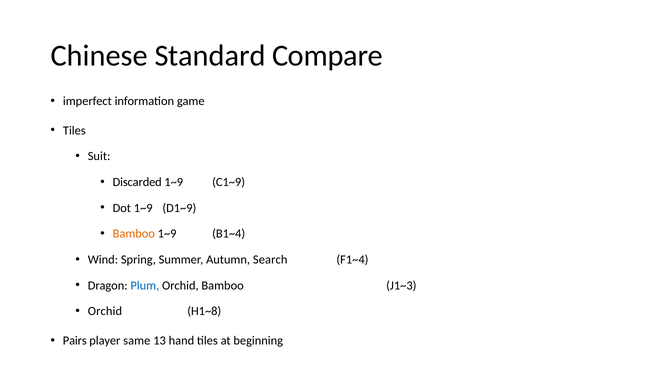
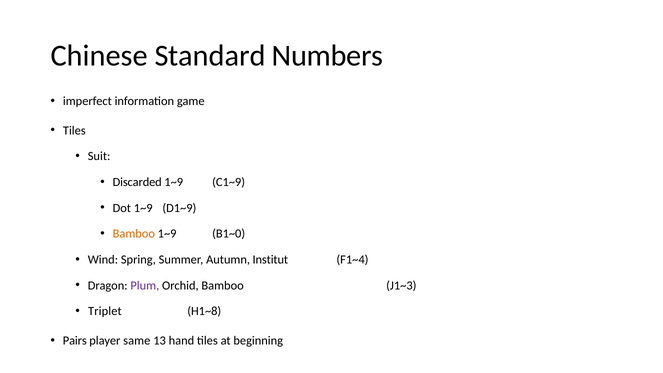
Compare: Compare -> Numbers (327, 56)
B1~4: B1~4 -> B1~0 (229, 234)
Search: Search -> Institut (270, 260)
Plum colour: blue -> purple (145, 285)
Orchid: Orchid -> Triplet (105, 311)
